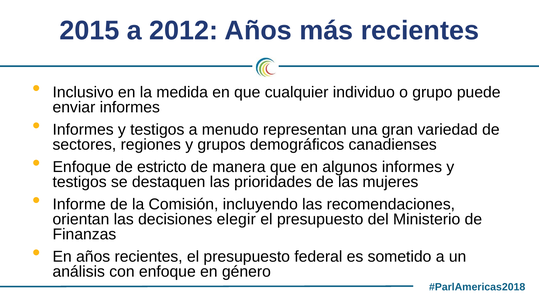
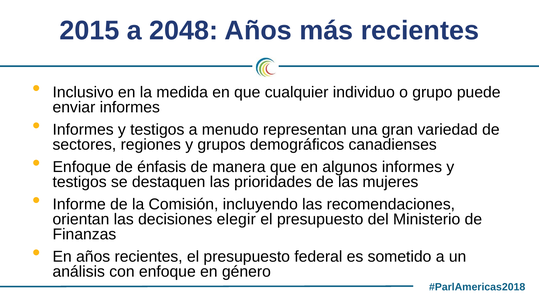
2012: 2012 -> 2048 (184, 31)
estricto: estricto -> énfasis (162, 167)
